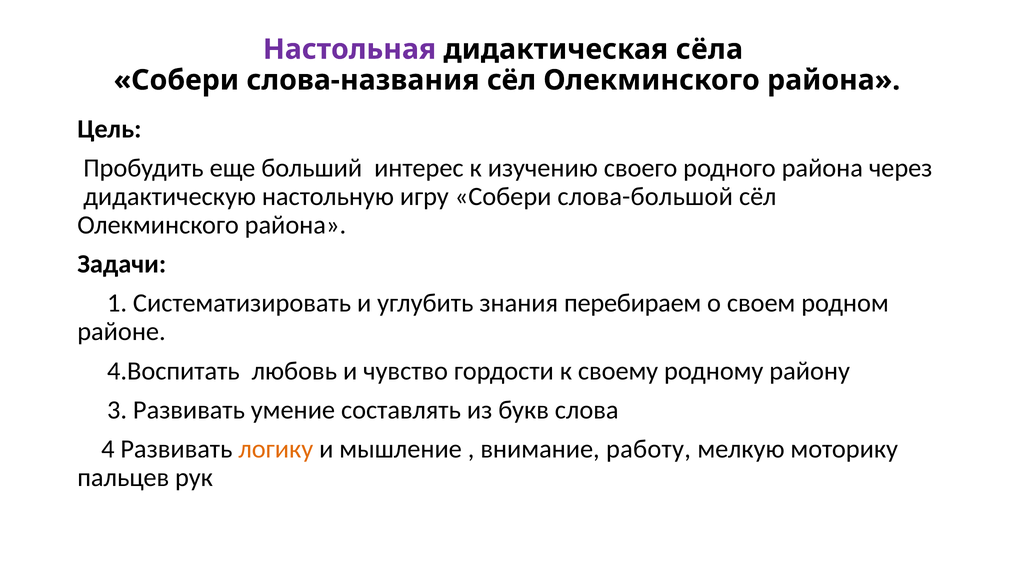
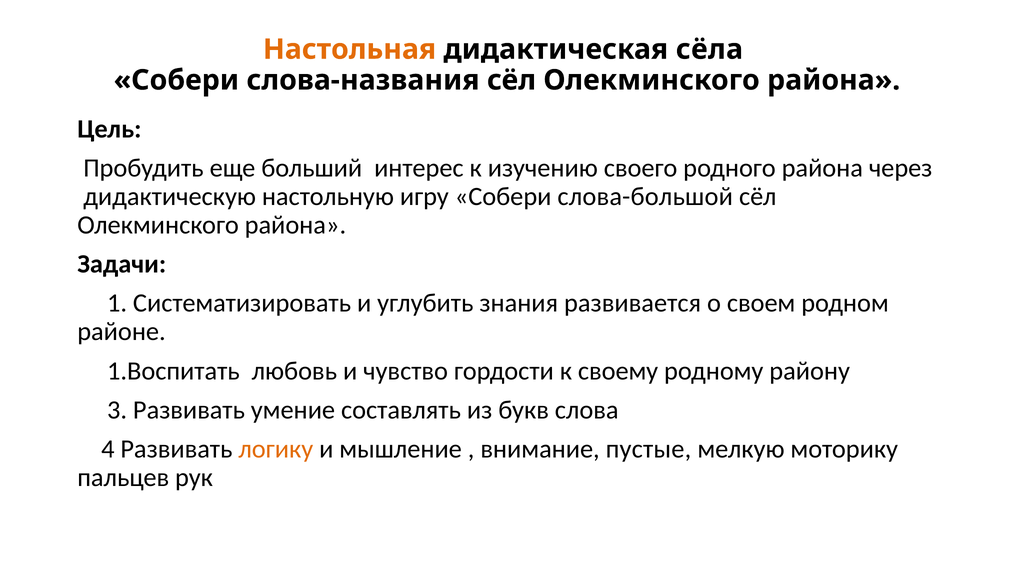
Настольная colour: purple -> orange (350, 49)
перебираем: перебираем -> развивается (633, 303)
4.Воспитать: 4.Воспитать -> 1.Воспитать (173, 371)
работу: работу -> пустые (648, 449)
